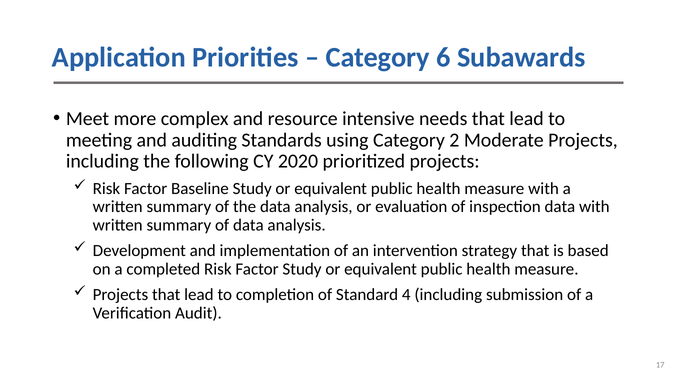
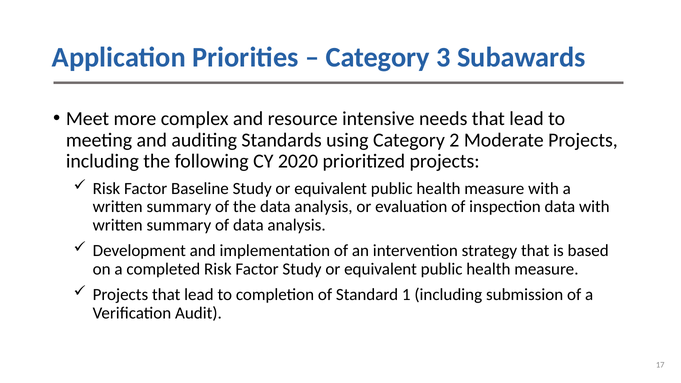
6: 6 -> 3 (443, 57)
4: 4 -> 1 (406, 295)
